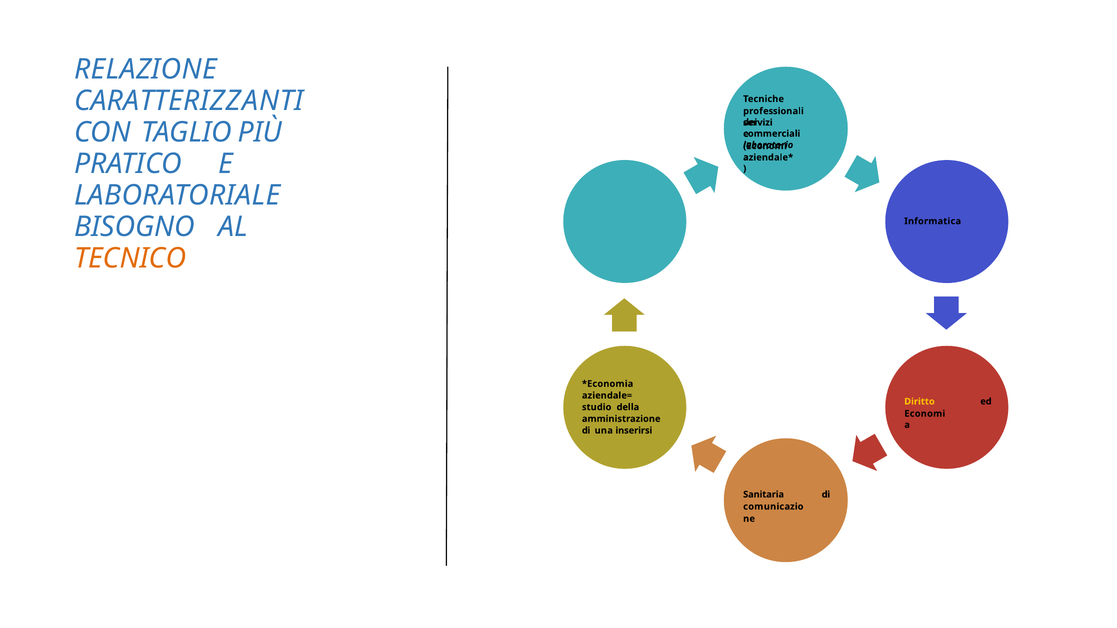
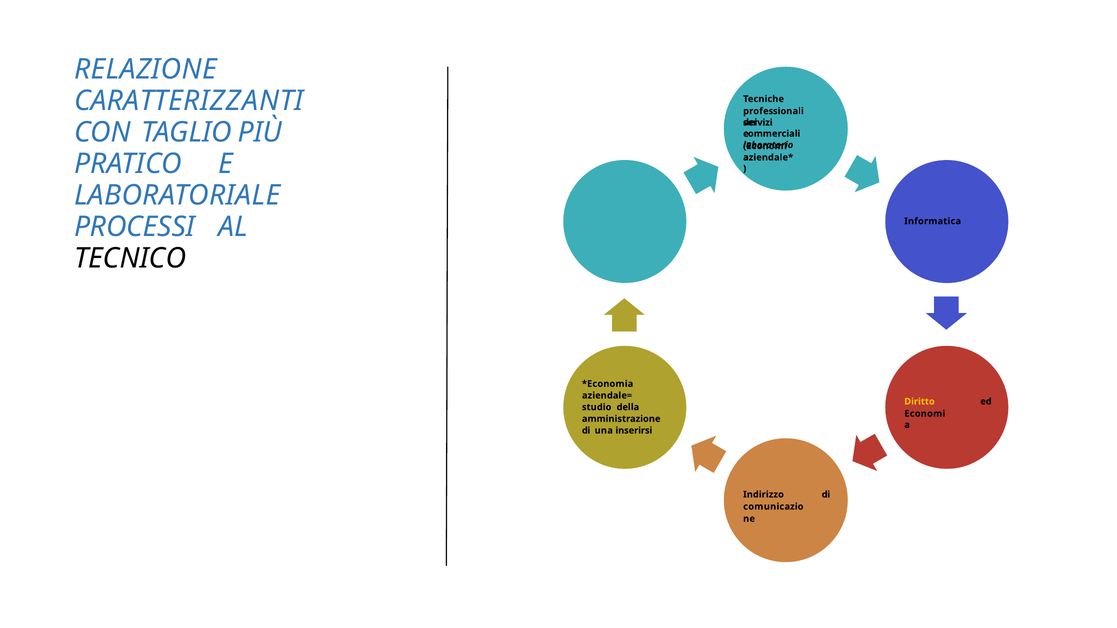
BISOGNO: BISOGNO -> PROCESSI (135, 227)
TECNICO colour: orange -> black (130, 258)
Sanitaria: Sanitaria -> Indirizzo (763, 495)
